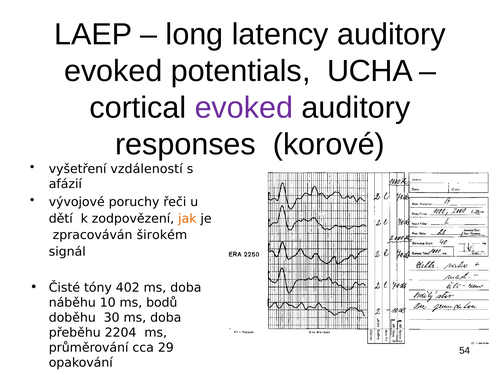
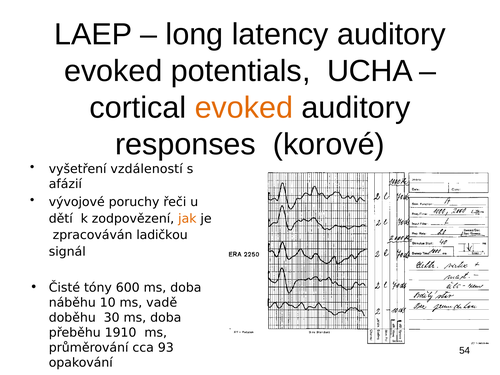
evoked colour: purple -> orange (244, 108)
širokém: širokém -> ladičkou (162, 235)
402: 402 -> 600 (128, 288)
bodů: bodů -> vadě (162, 303)
2204: 2204 -> 1910 (121, 333)
29: 29 -> 93 (166, 348)
